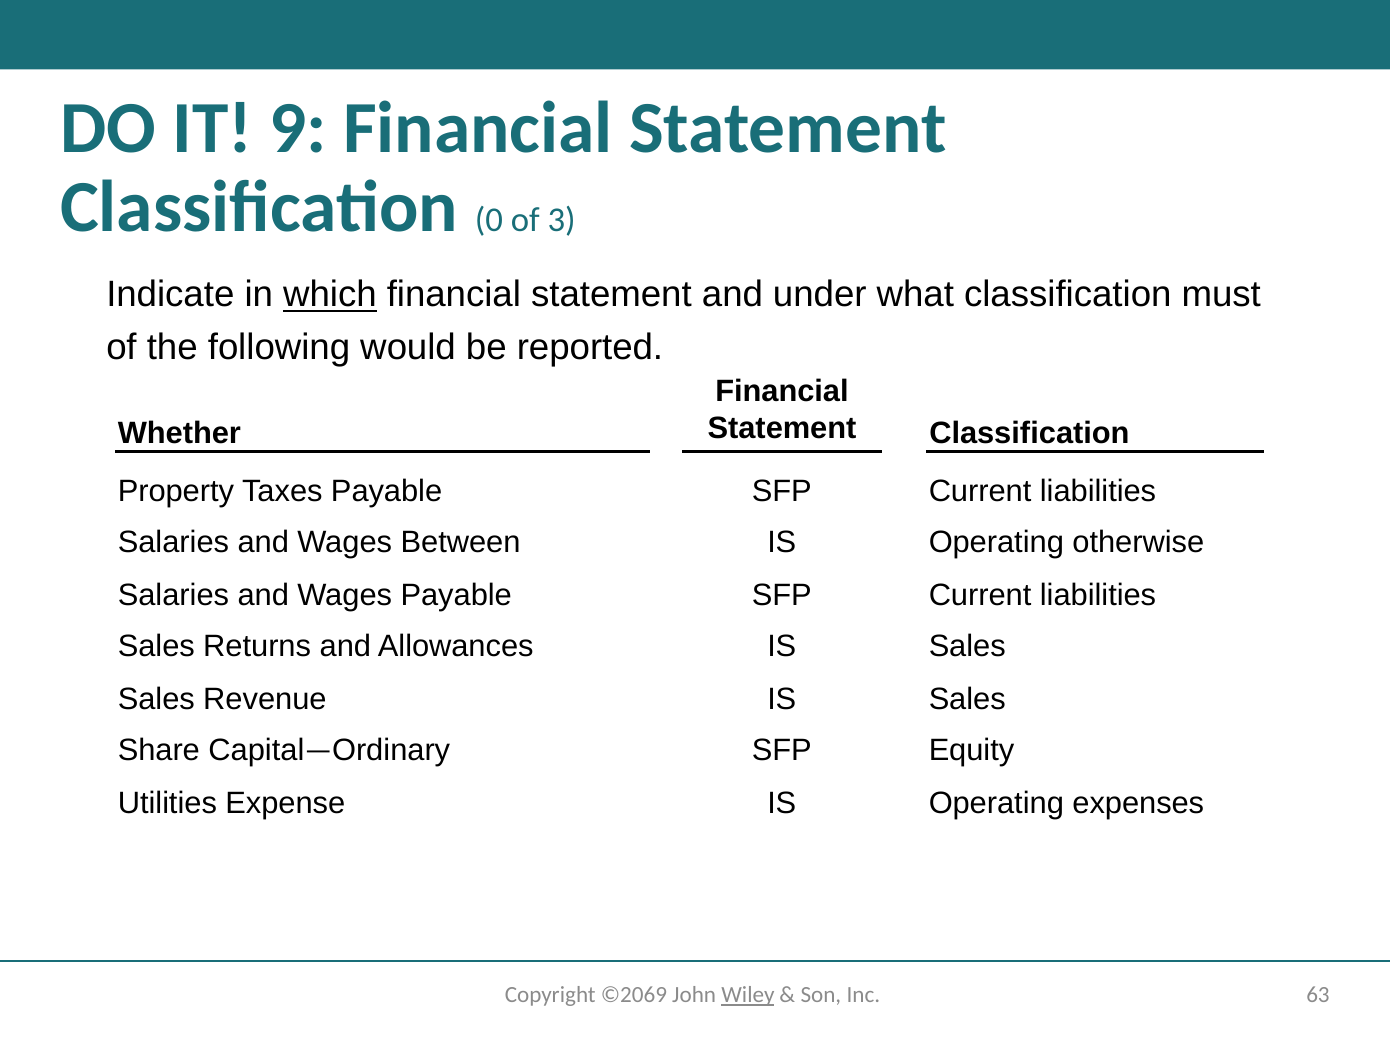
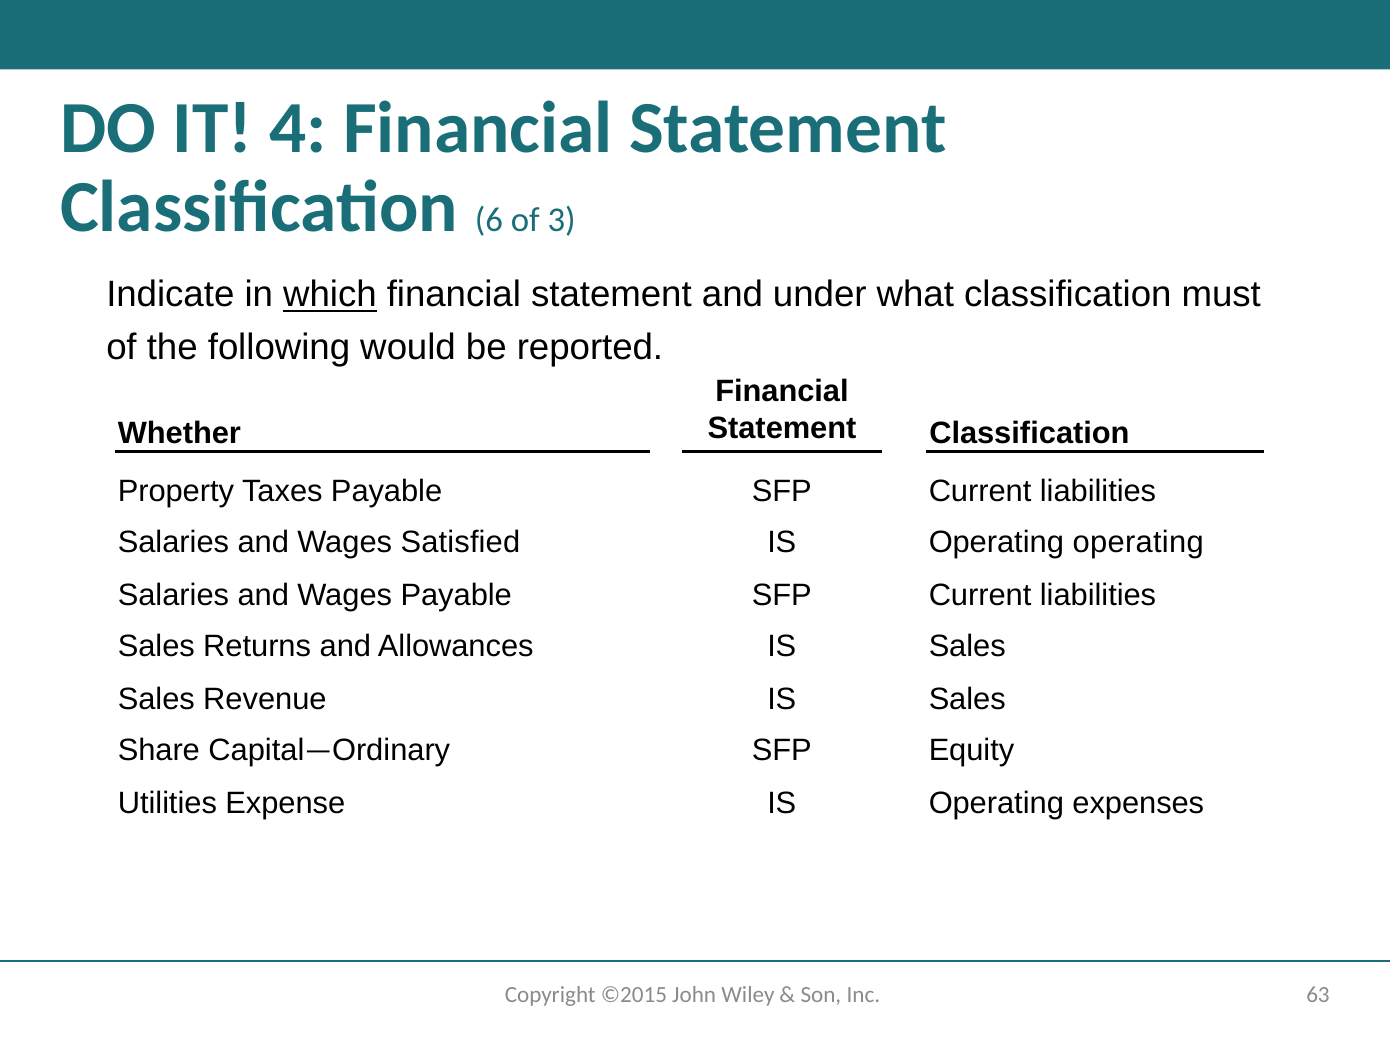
9: 9 -> 4 (298, 128)
0: 0 -> 6 (489, 220)
Between: Between -> Satisfied (460, 542)
Operating otherwise: otherwise -> operating (1138, 542)
©2069: ©2069 -> ©2015 (634, 996)
Wiley underline: present -> none (748, 996)
